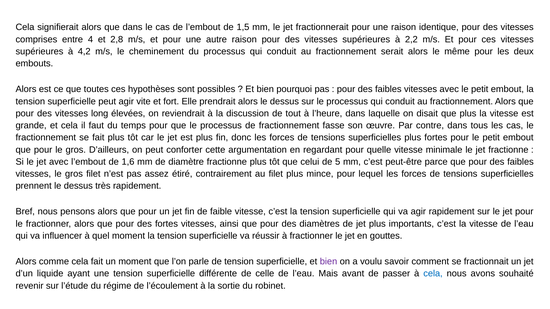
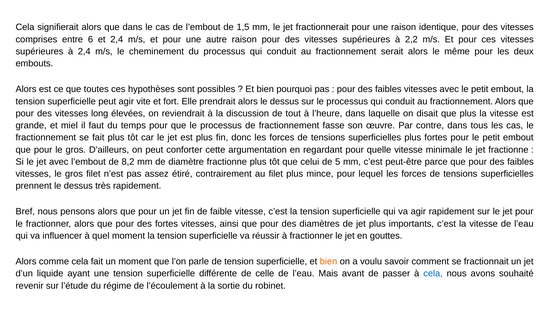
4: 4 -> 6 (90, 39)
et 2,8: 2,8 -> 2,4 (117, 39)
à 4,2: 4,2 -> 2,4 (84, 52)
et cela: cela -> miel (69, 126)
1,6: 1,6 -> 8,2 (128, 162)
bien colour: purple -> orange (329, 262)
